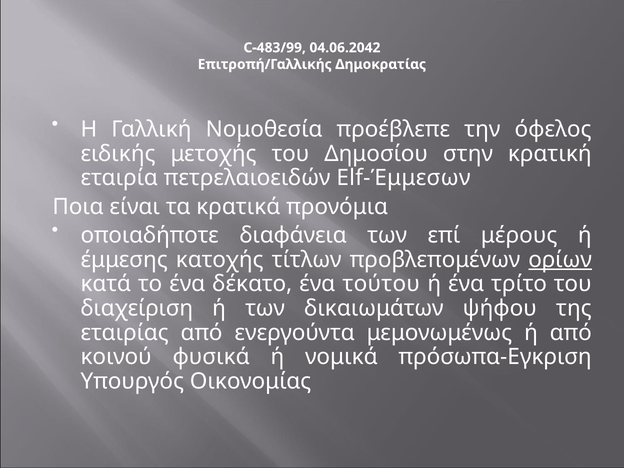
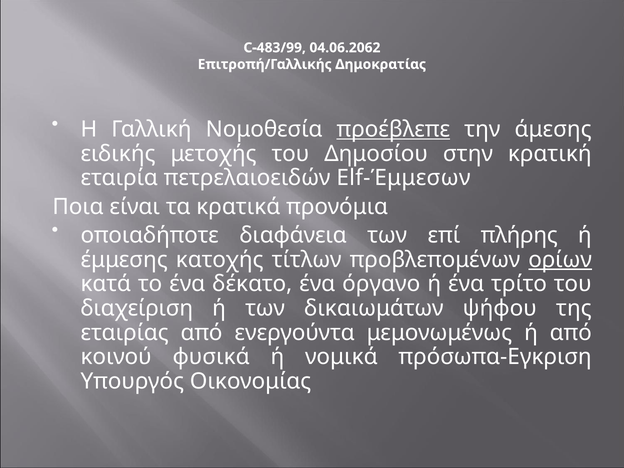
04.06.2042: 04.06.2042 -> 04.06.2062 (345, 48)
προέβλεπε underline: none -> present (393, 129)
όφελος: όφελος -> άμεσης (553, 129)
μέρους: μέρους -> πλήρης (519, 235)
τούτου: τούτου -> όργανο (381, 284)
